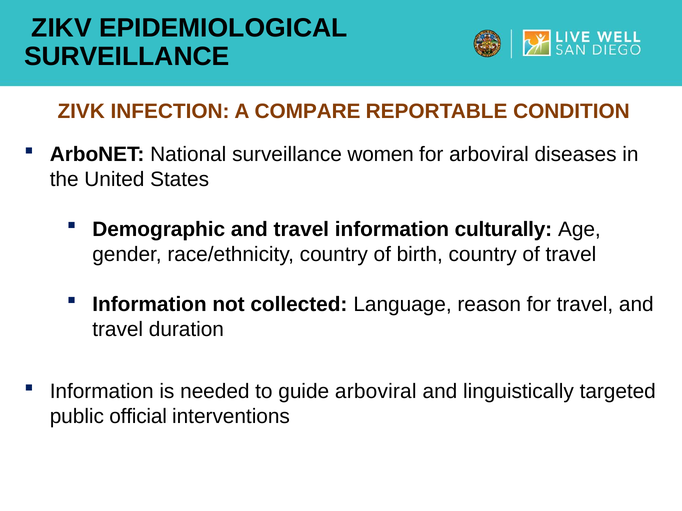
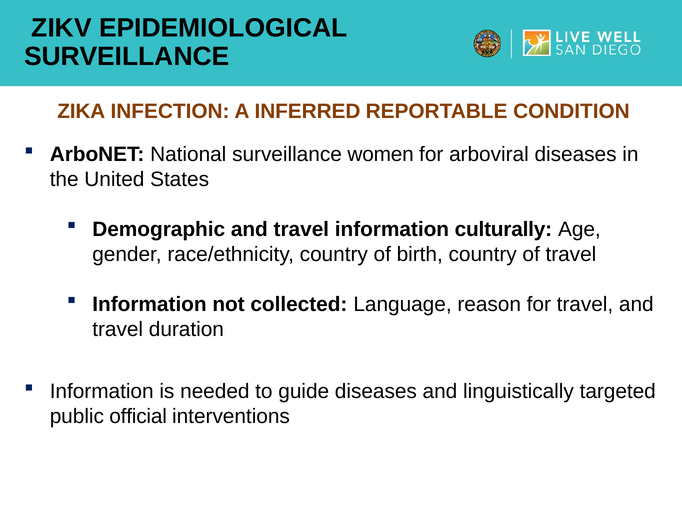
ZIVK: ZIVK -> ZIKA (81, 111)
COMPARE: COMPARE -> INFERRED (308, 111)
guide arboviral: arboviral -> diseases (376, 392)
